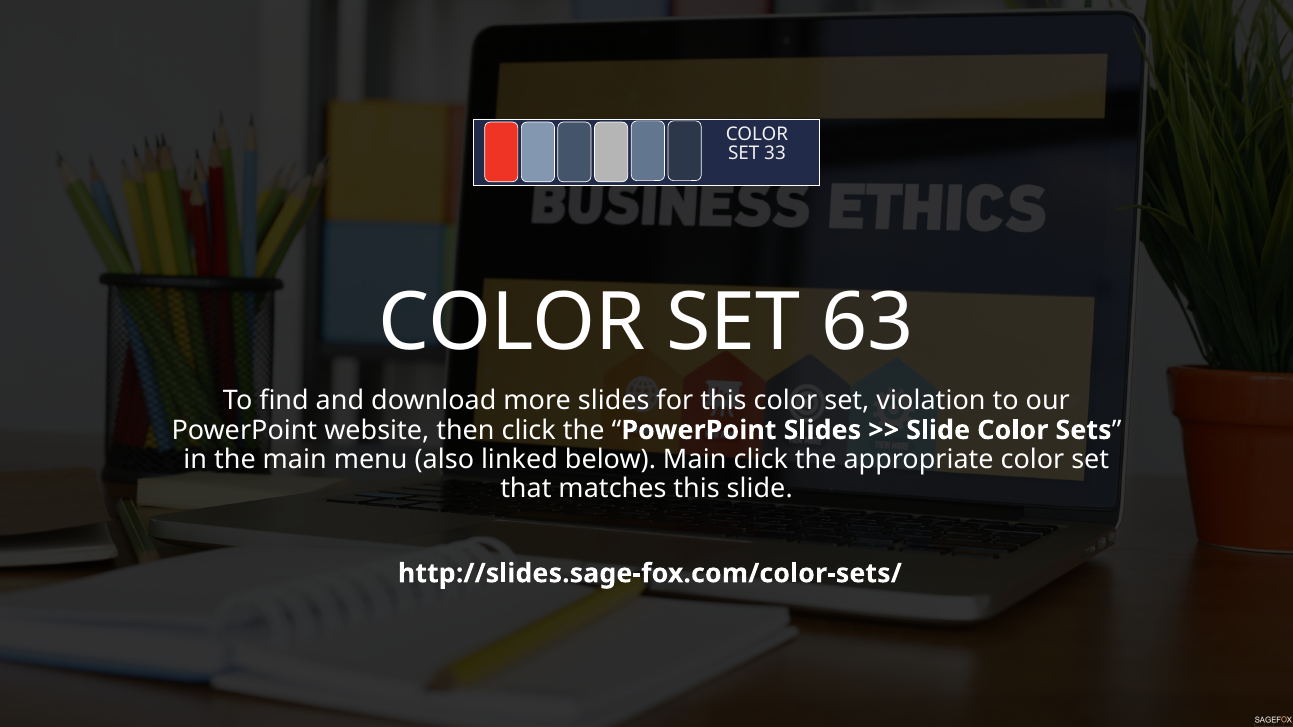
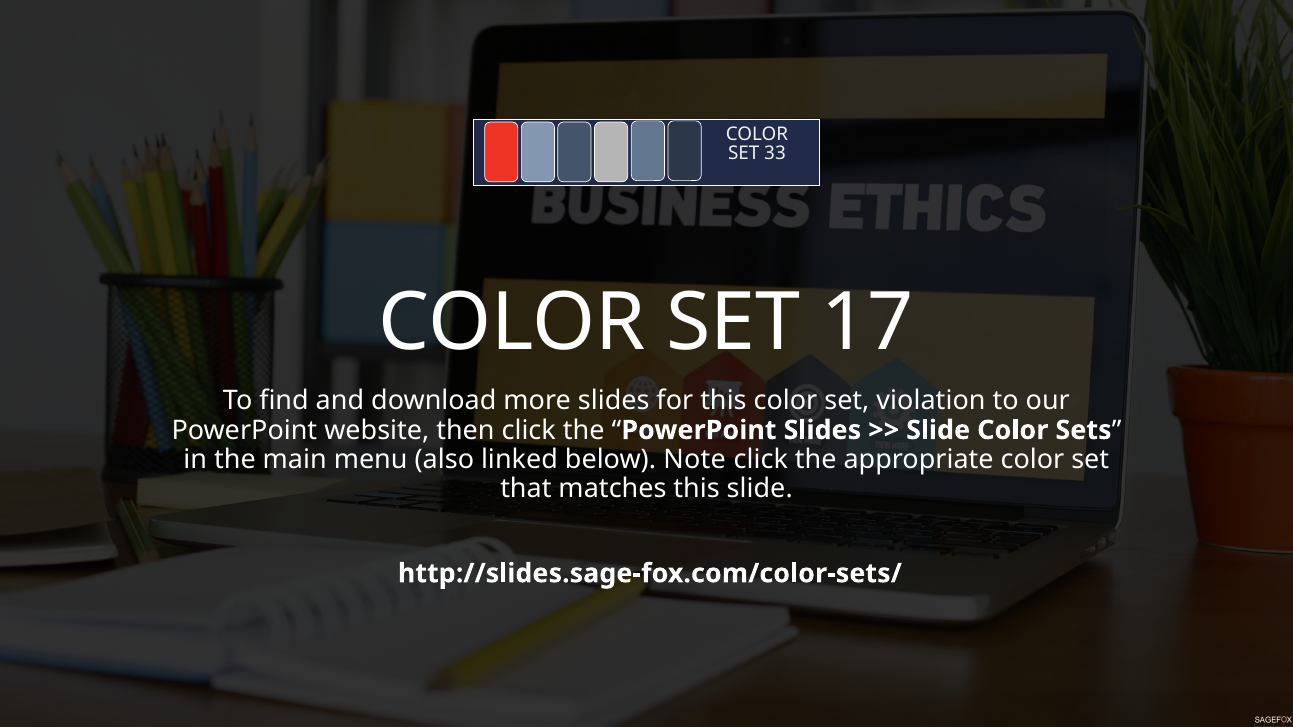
63: 63 -> 17 (868, 323)
below Main: Main -> Note (695, 459)
